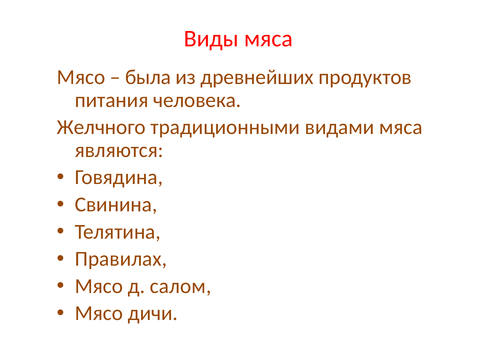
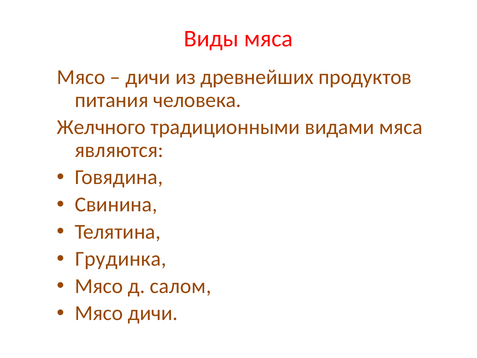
была: была -> дичи (148, 77)
Правилах: Правилах -> Грудинка (121, 259)
